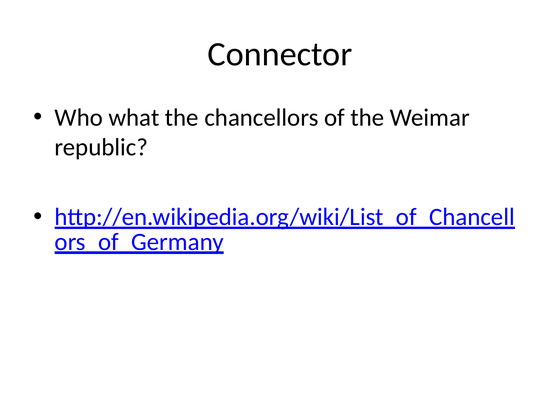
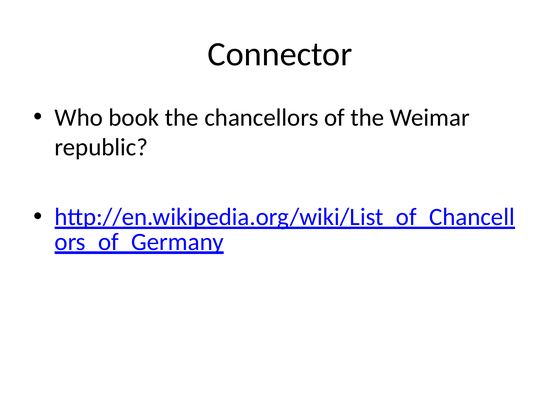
what: what -> book (134, 117)
